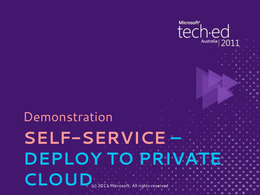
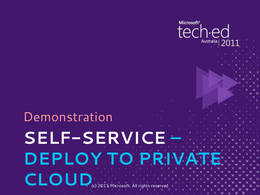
SELF-SERVICE colour: pink -> white (95, 138)
